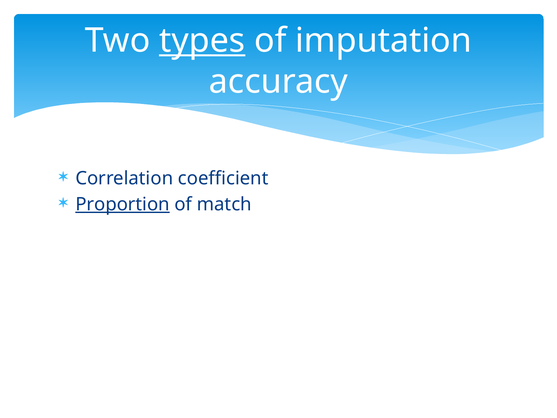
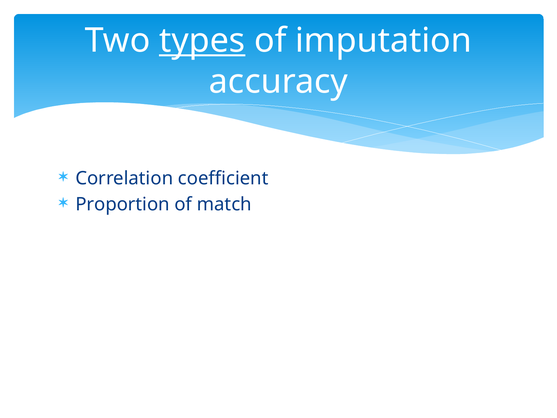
Proportion underline: present -> none (123, 204)
